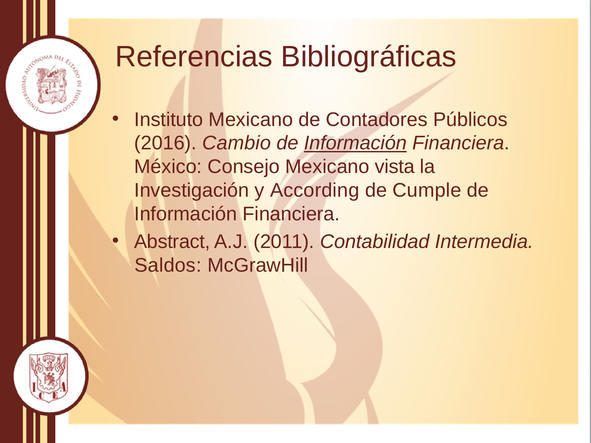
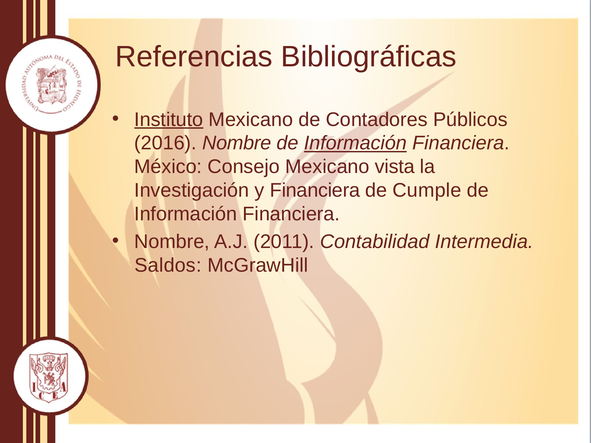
Instituto underline: none -> present (169, 120)
2016 Cambio: Cambio -> Nombre (237, 143)
y According: According -> Financiera (315, 191)
Abstract: Abstract -> Nombre (172, 242)
